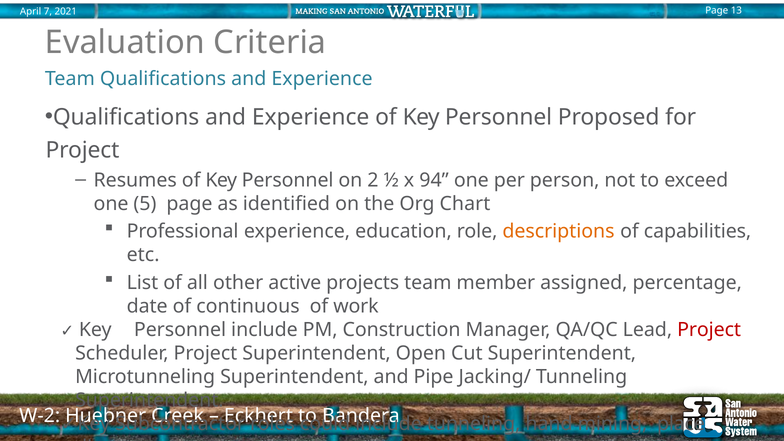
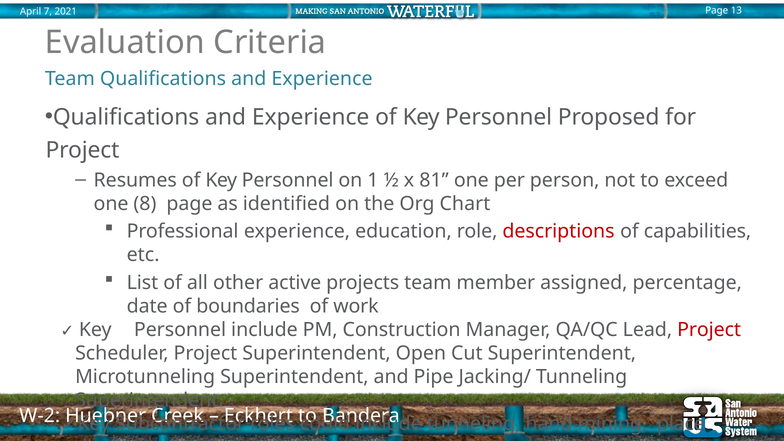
2: 2 -> 1 (373, 180)
94: 94 -> 81 (434, 180)
5: 5 -> 8 (145, 204)
descriptions colour: orange -> red (558, 231)
continuous: continuous -> boundaries (248, 306)
